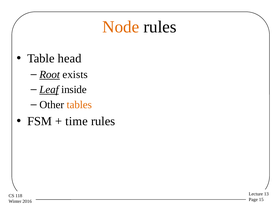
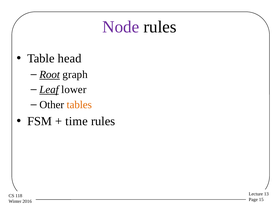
Node colour: orange -> purple (121, 27)
exists: exists -> graph (75, 75)
inside: inside -> lower (74, 90)
